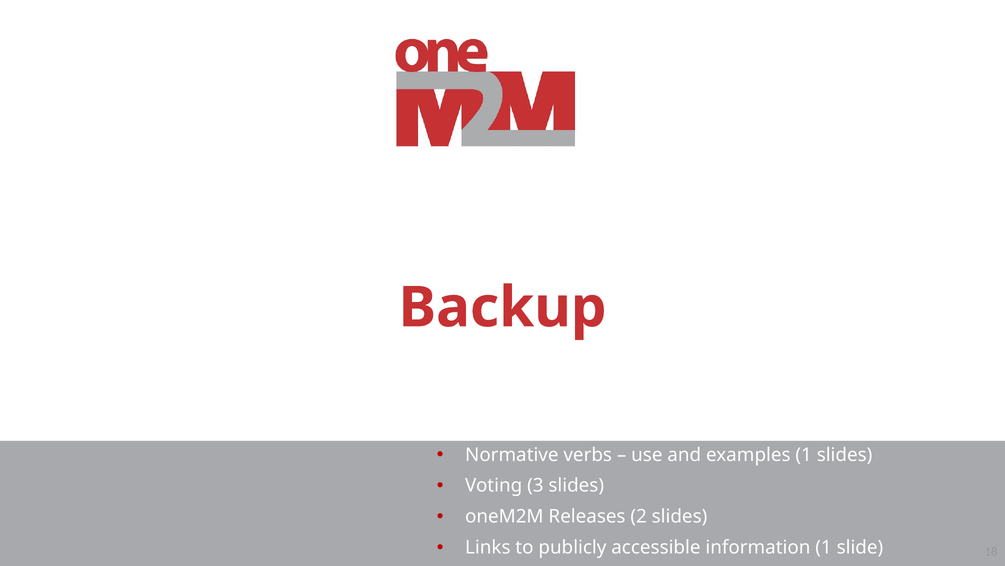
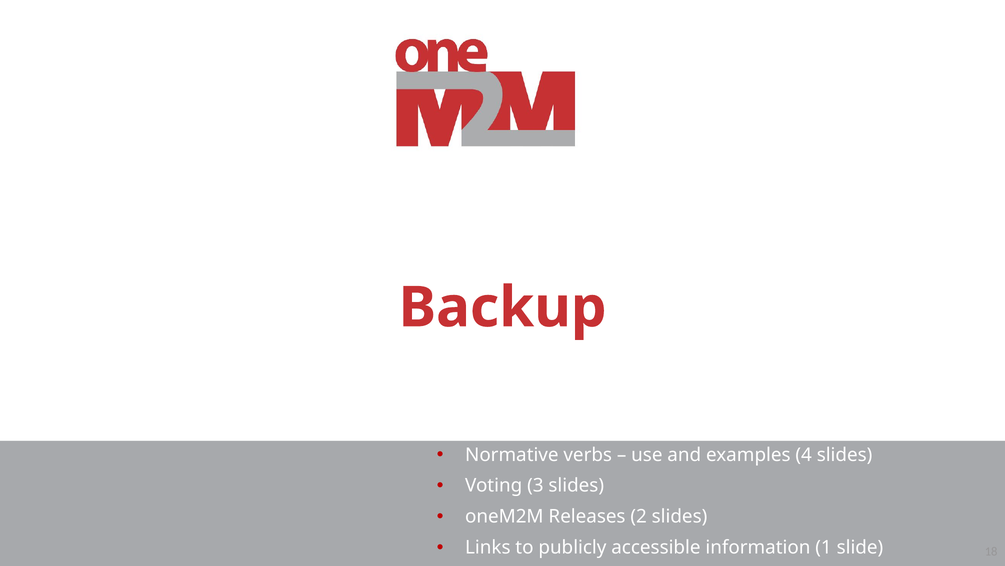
examples 1: 1 -> 4 (804, 454)
